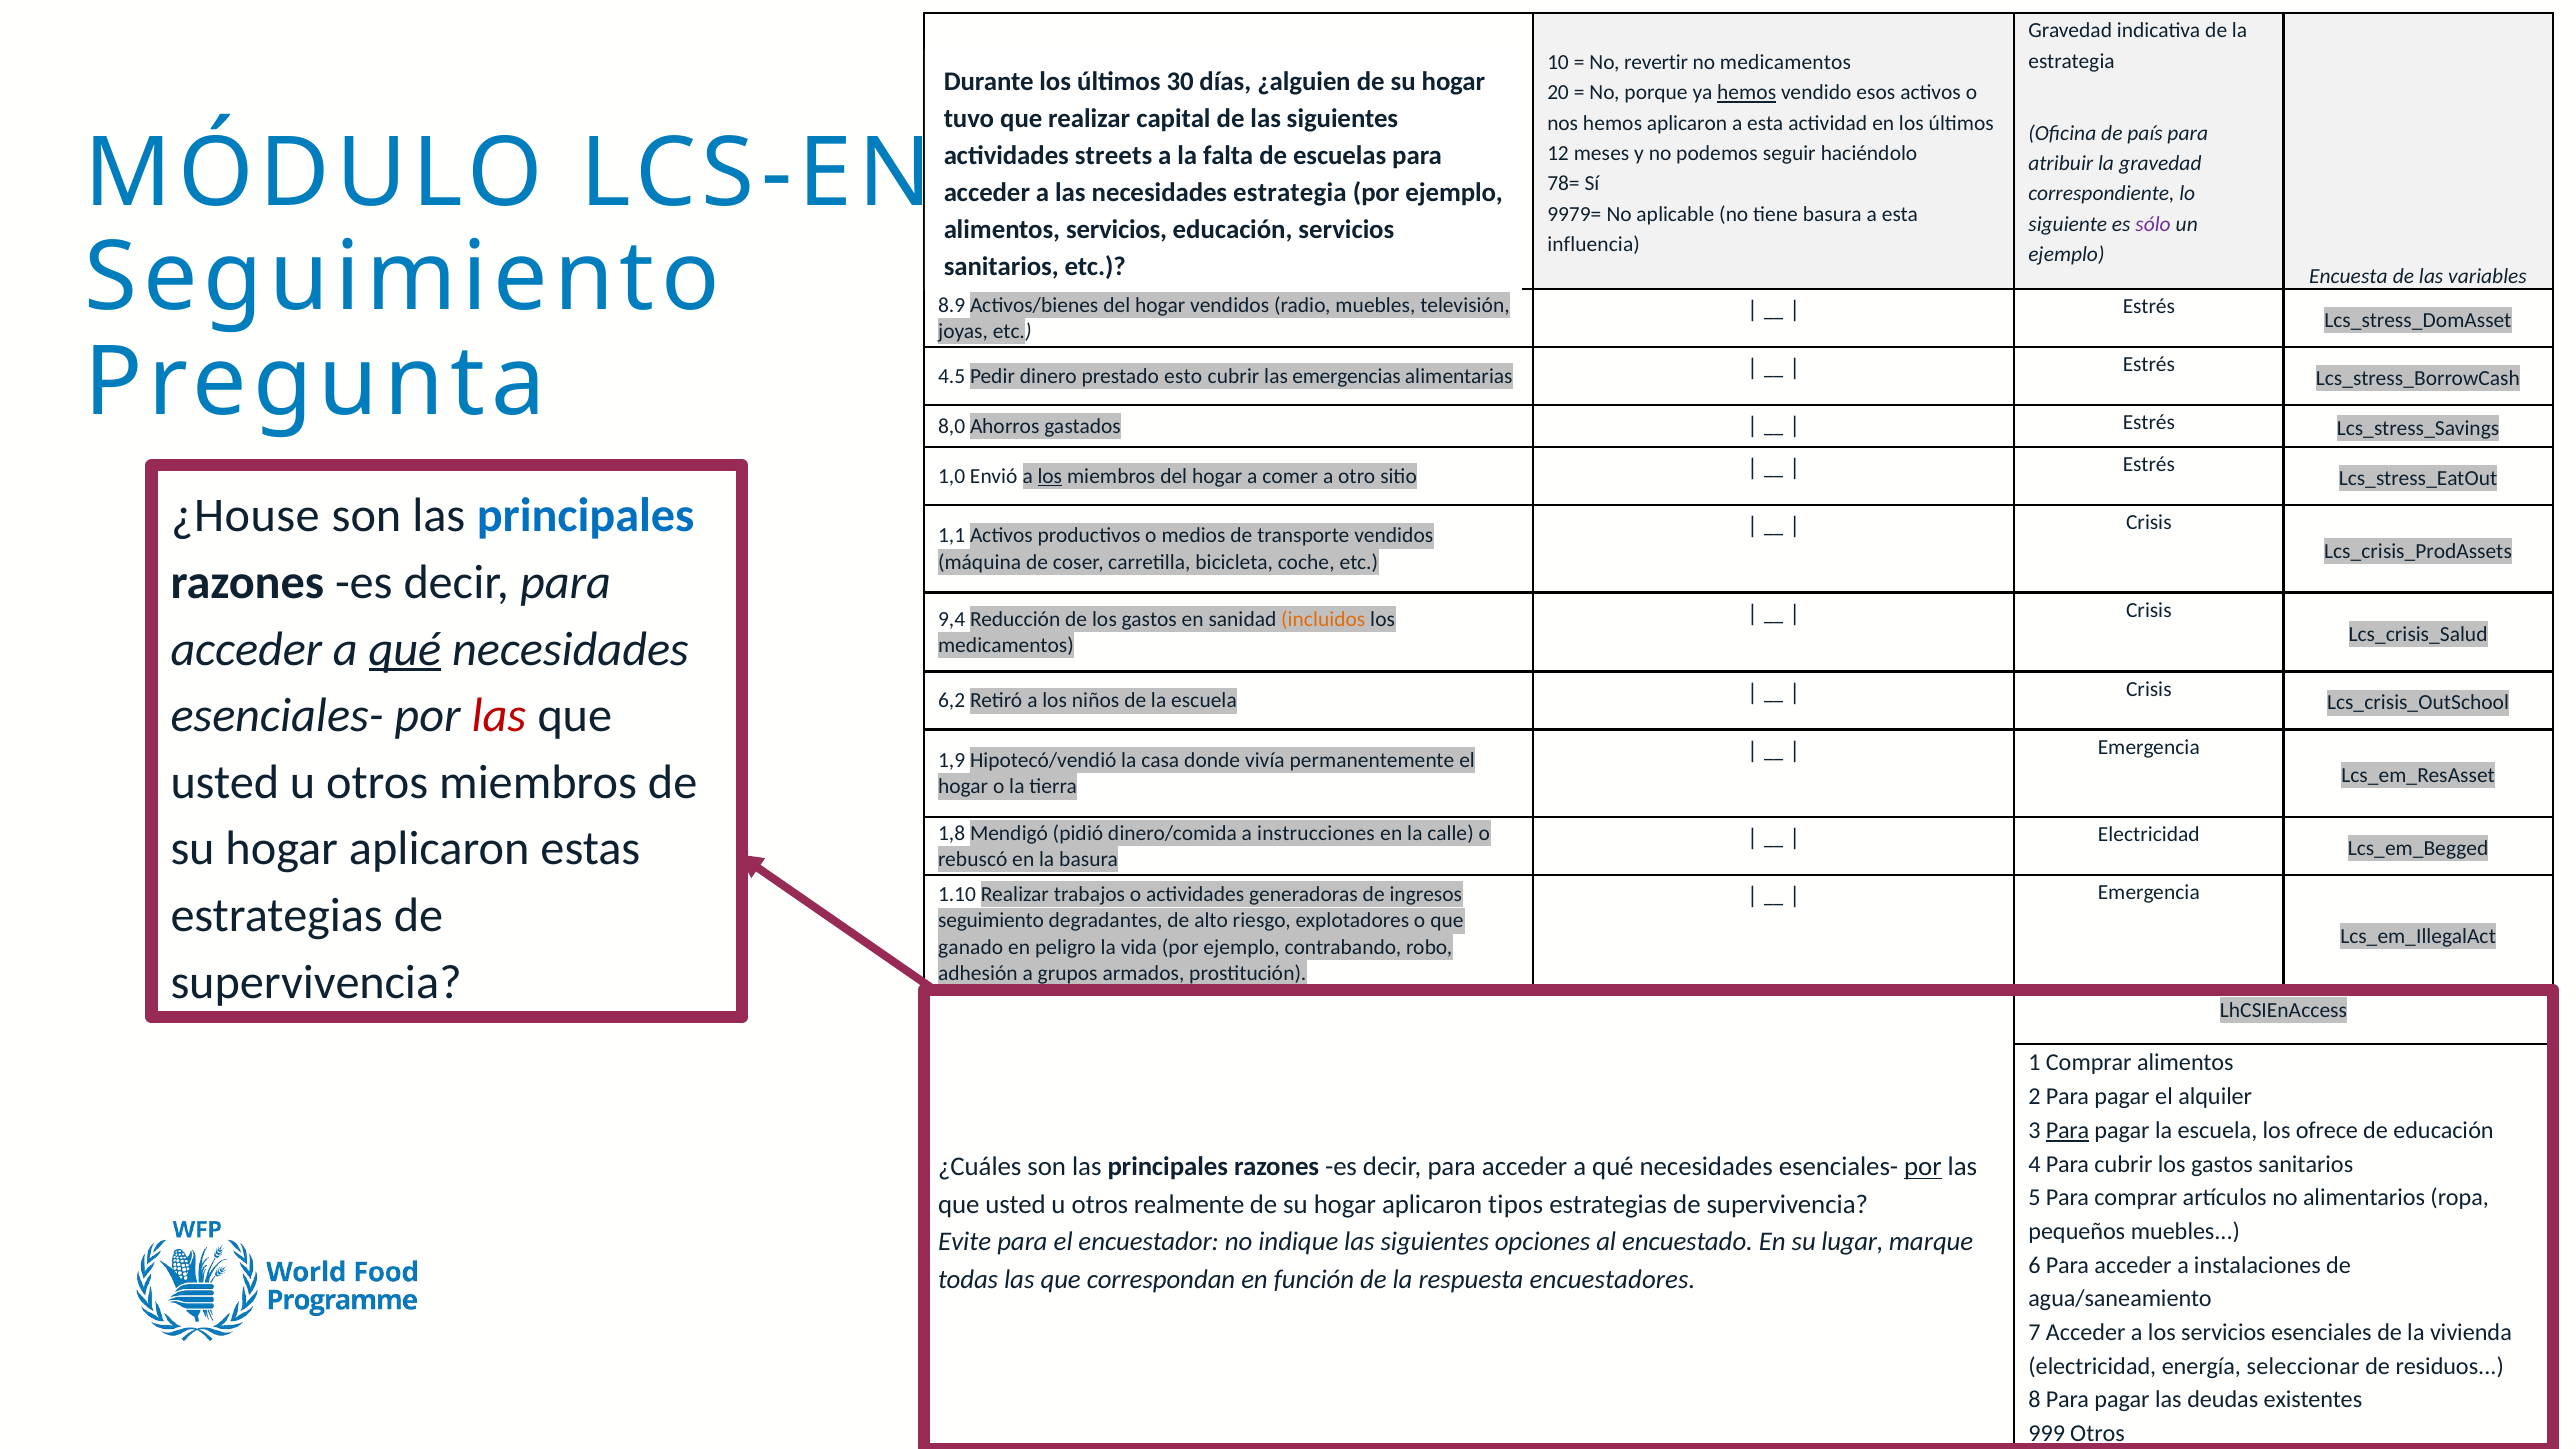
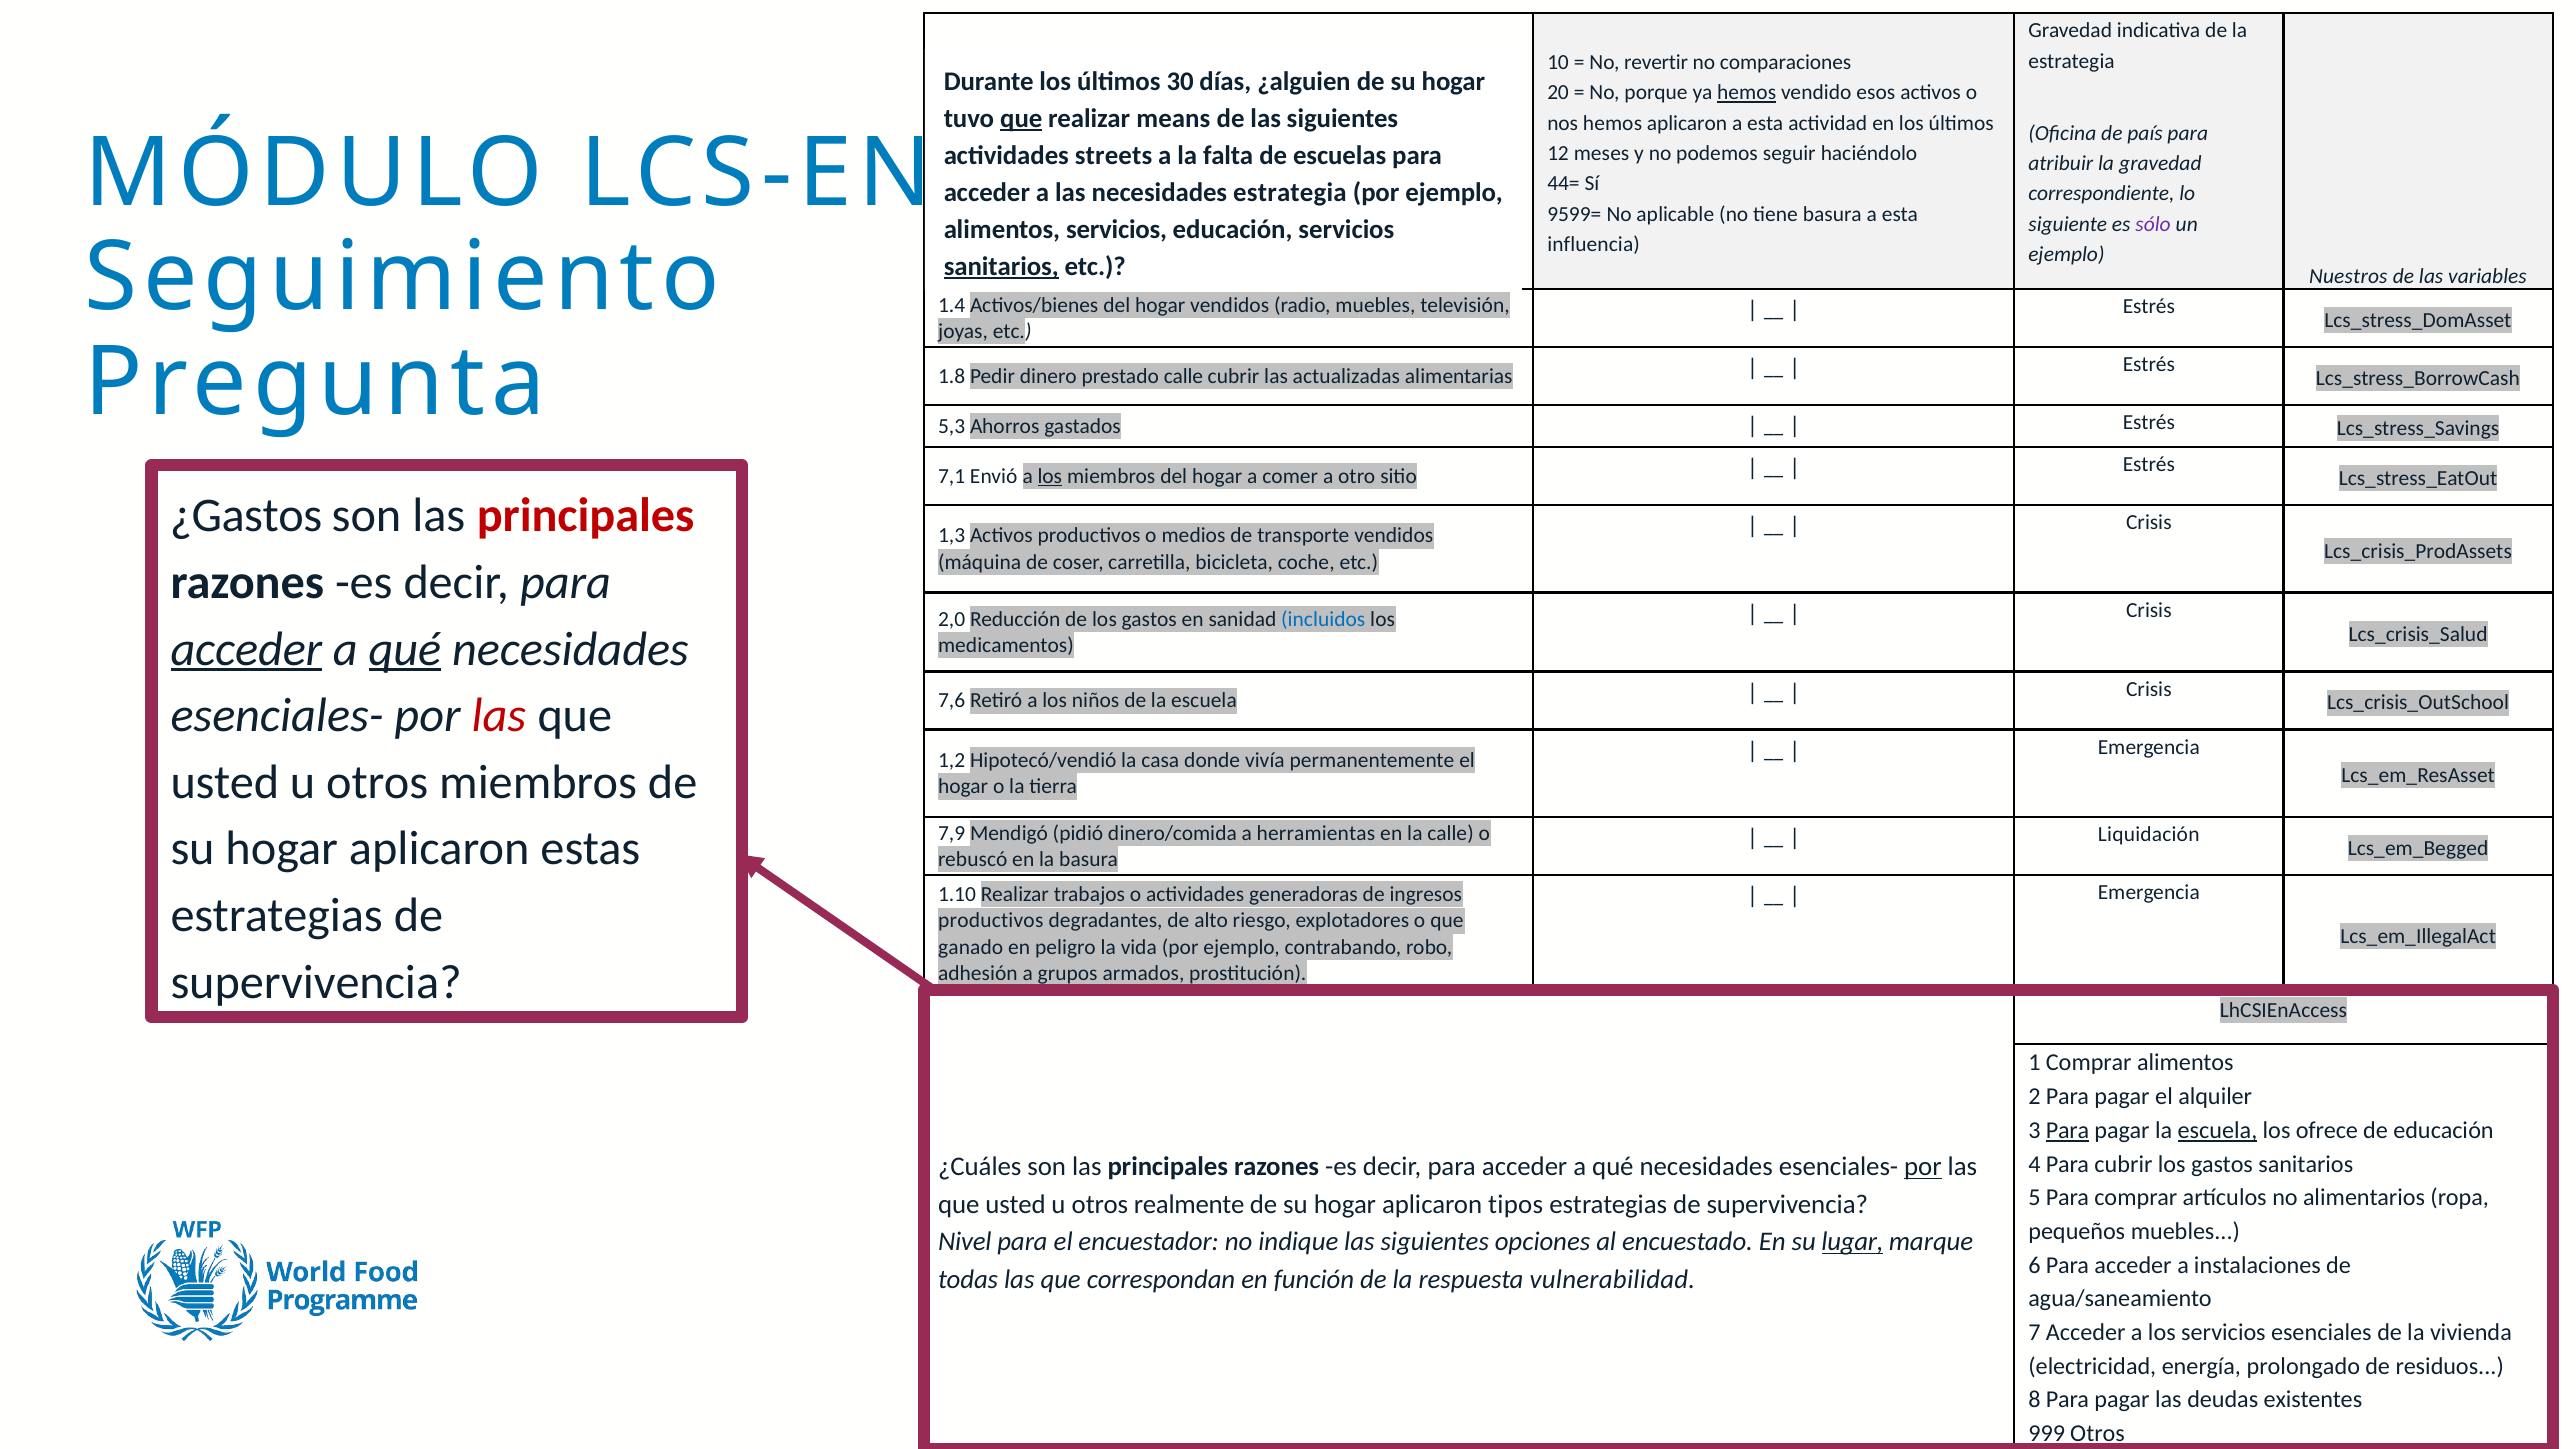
no medicamentos: medicamentos -> comparaciones (1786, 62)
que underline: none -> present (1021, 118)
capital: capital -> means (1173, 118)
78=: 78= -> 44= (1563, 184)
9979=: 9979= -> 9599= (1574, 214)
sanitarios underline: none -> present (1001, 267)
Encuesta: Encuesta -> Nuestros (2348, 276)
8.9: 8.9 -> 1.4 (952, 305)
4.5: 4.5 -> 1.8 (952, 376)
prestado esto: esto -> calle (1183, 376)
emergencias: emergencias -> actualizadas (1346, 376)
8,0: 8,0 -> 5,3 (952, 426)
1,0: 1,0 -> 7,1 (952, 476)
¿House: ¿House -> ¿Gastos (246, 516)
principales colour: blue -> red (586, 516)
1,1: 1,1 -> 1,3 (952, 536)
9,4: 9,4 -> 2,0 (952, 619)
incluidos colour: orange -> blue (1323, 619)
acceder underline: none -> present (246, 649)
6,2: 6,2 -> 7,6 (952, 701)
1,9: 1,9 -> 1,2 (952, 760)
1,8: 1,8 -> 7,9 (952, 833)
instrucciones: instrucciones -> herramientas (1316, 833)
Electricidad: Electricidad -> Liquidación (2149, 835)
seguimiento: seguimiento -> productivos (991, 921)
escuela underline: none -> present (2217, 1130)
Evite: Evite -> Nivel (965, 1242)
lugar underline: none -> present (1852, 1242)
encuestadores: encuestadores -> vulnerabilidad (1612, 1279)
seleccionar: seleccionar -> prolongado (2303, 1366)
